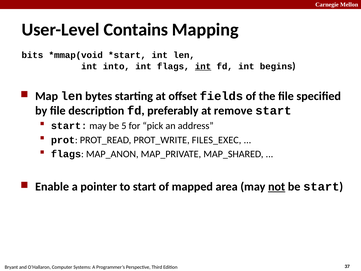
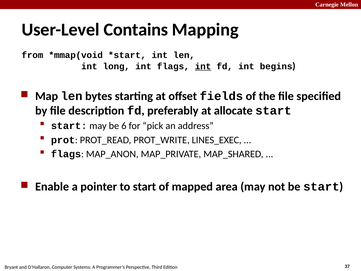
bits: bits -> from (32, 55)
into: into -> long (116, 66)
remove: remove -> allocate (233, 110)
5: 5 -> 6 (124, 126)
FILES_EXEC: FILES_EXEC -> LINES_EXEC (217, 140)
not underline: present -> none (277, 187)
